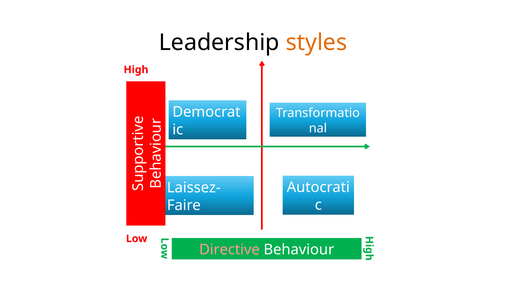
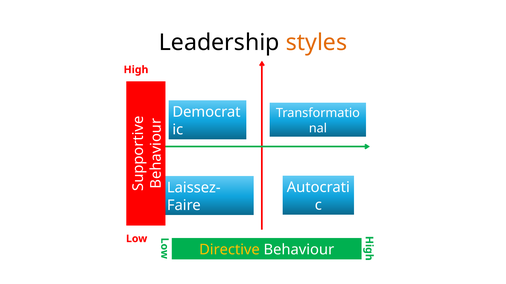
Directive colour: pink -> yellow (229, 250)
